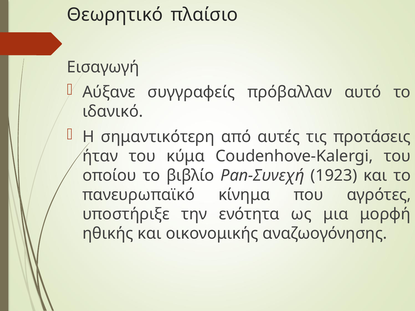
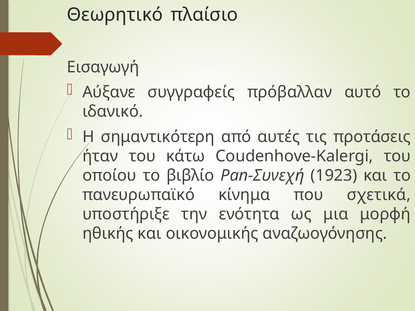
κύμα: κύμα -> κάτω (186, 156)
αγρότες: αγρότες -> σχετικά (379, 195)
